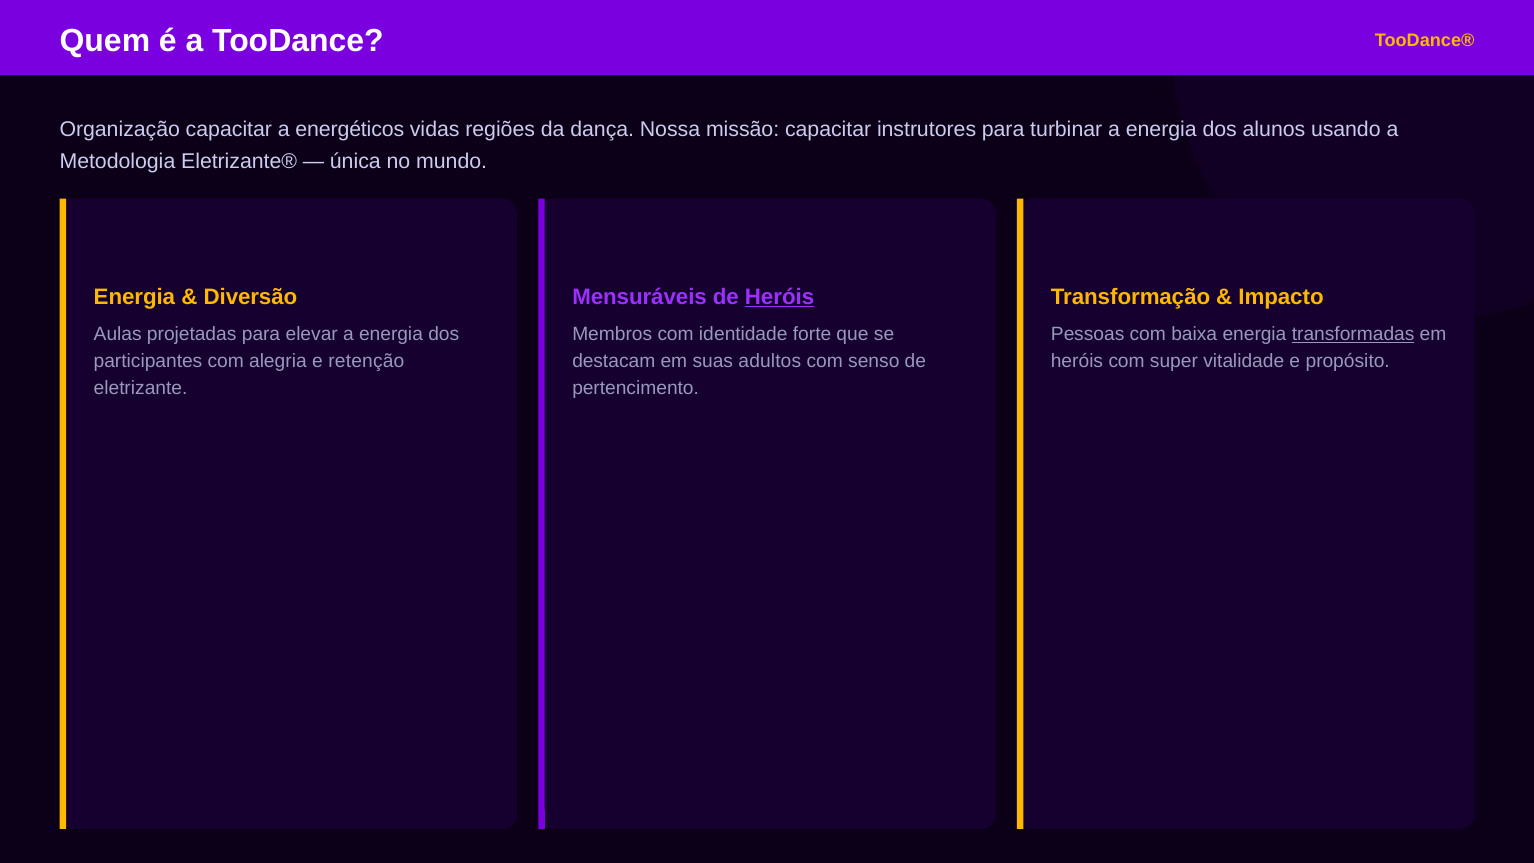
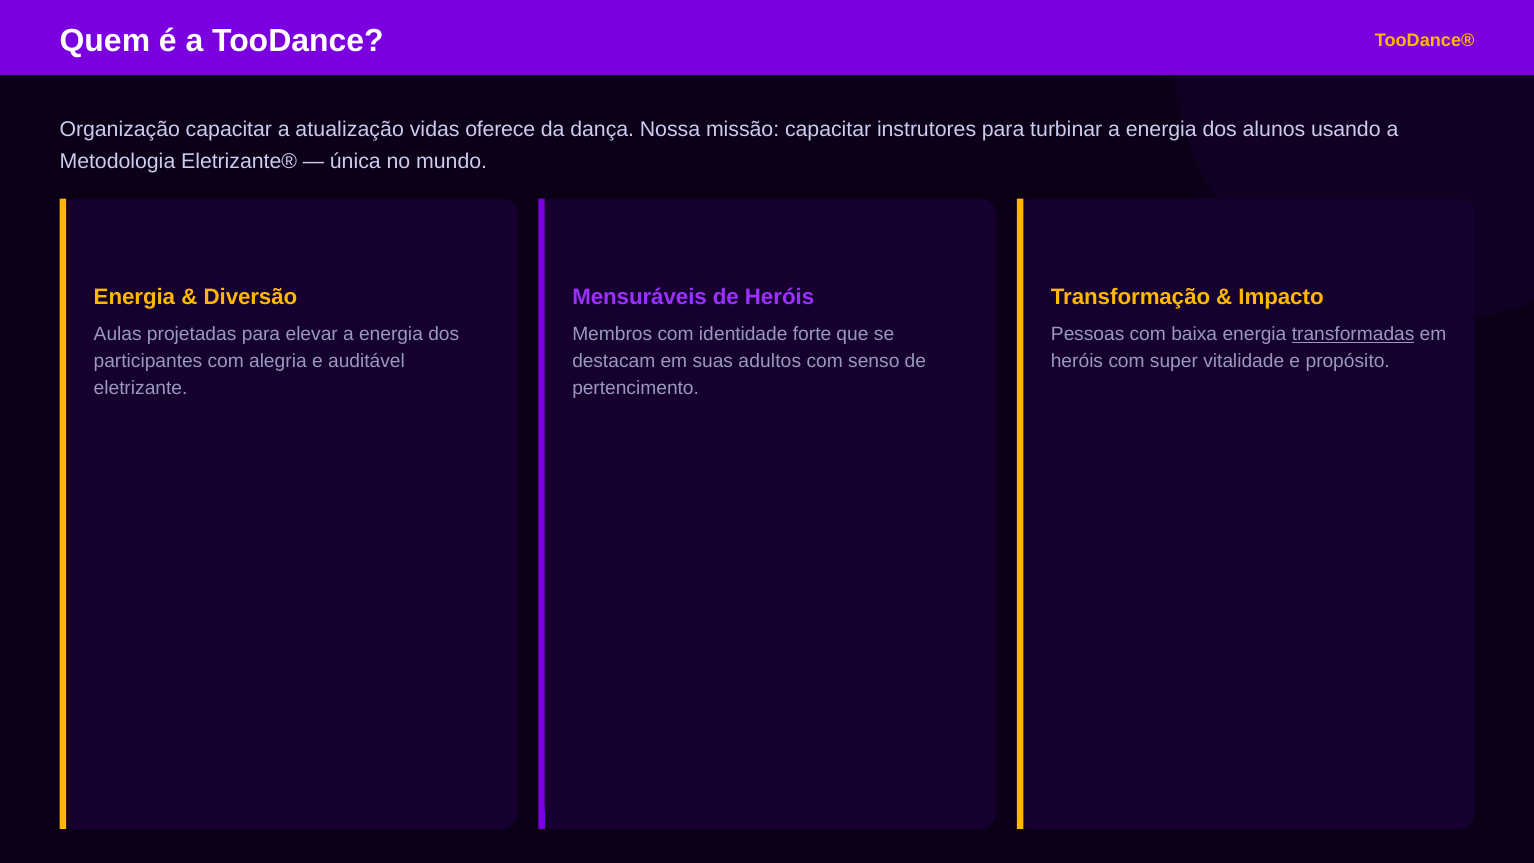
energéticos: energéticos -> atualização (350, 130)
regiões: regiões -> oferece (500, 130)
Heróis underline: present -> none (780, 297)
retenção: retenção -> auditável (366, 361)
